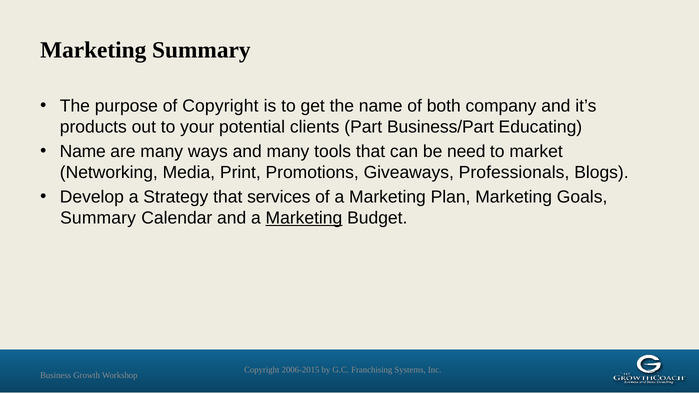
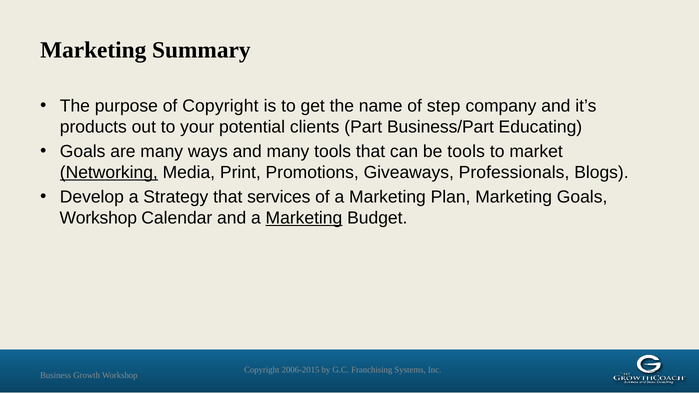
both: both -> step (444, 106)
Name: Name -> Goals (83, 152)
be need: need -> tools (466, 152)
Networking underline: none -> present (109, 172)
Summary: Summary -> Workshop (98, 218)
